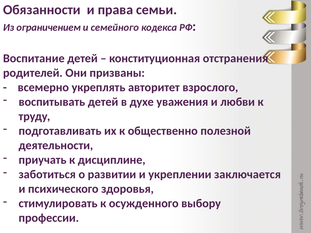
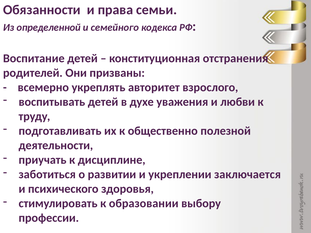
ограничением: ограничением -> определенной (49, 28)
осужденного: осужденного -> образовании (144, 204)
